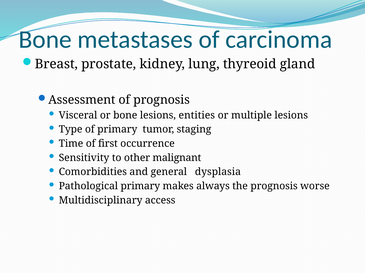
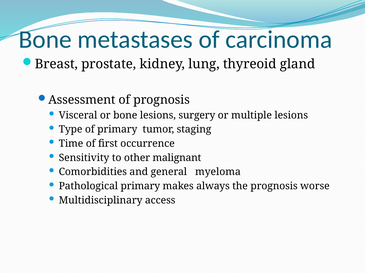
entities: entities -> surgery (197, 116)
dysplasia: dysplasia -> myeloma (218, 172)
